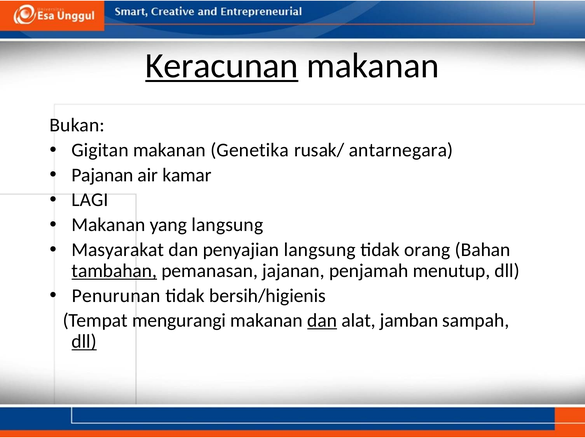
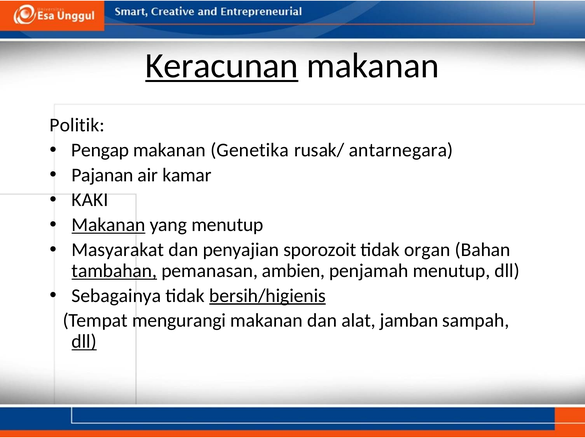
Bukan: Bukan -> Politik (77, 125)
Gigitan: Gigitan -> Pengap (100, 150)
LAGI: LAGI -> KAKI (90, 200)
Makanan underline: none -> present (108, 225)
yang langsung: langsung -> menutup (227, 225)
penyajian langsung: langsung -> sporozoit (320, 250)
orang: orang -> organ (427, 250)
jajanan: jajanan -> ambien (294, 271)
Penurunan: Penurunan -> Sebagainya (116, 296)
bersih/higienis underline: none -> present (268, 296)
dan underline: present -> none (322, 321)
